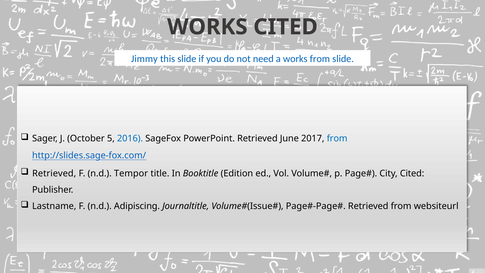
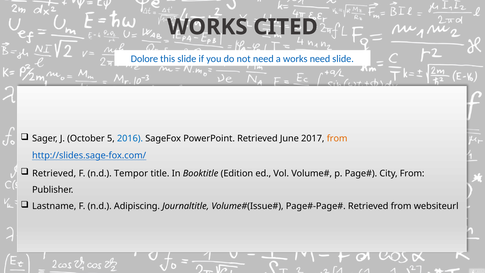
Jimmy: Jimmy -> Dolore (144, 59)
works from: from -> need (320, 59)
from colour: blue -> orange (337, 138)
City Cited: Cited -> From (412, 173)
